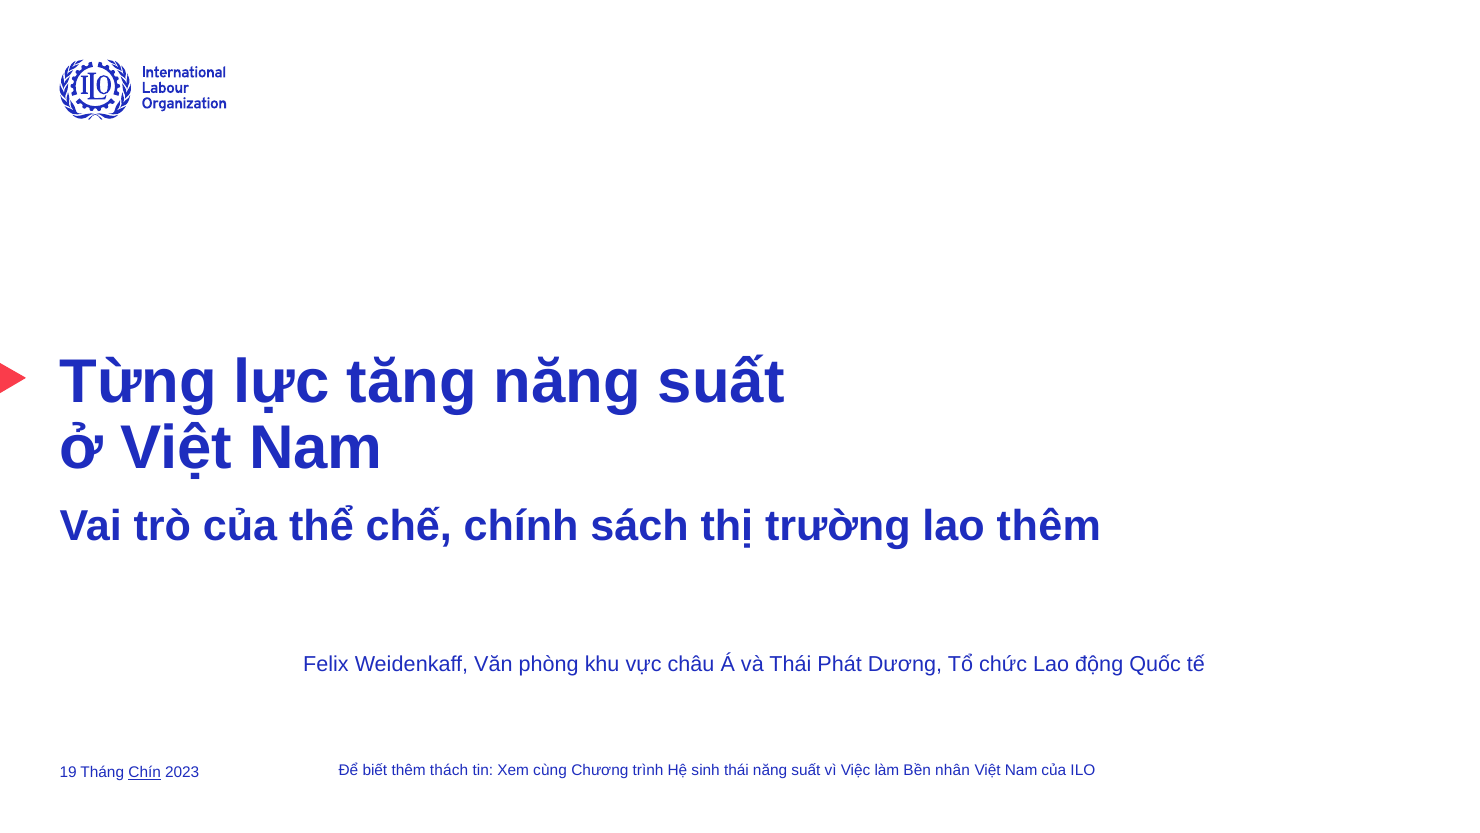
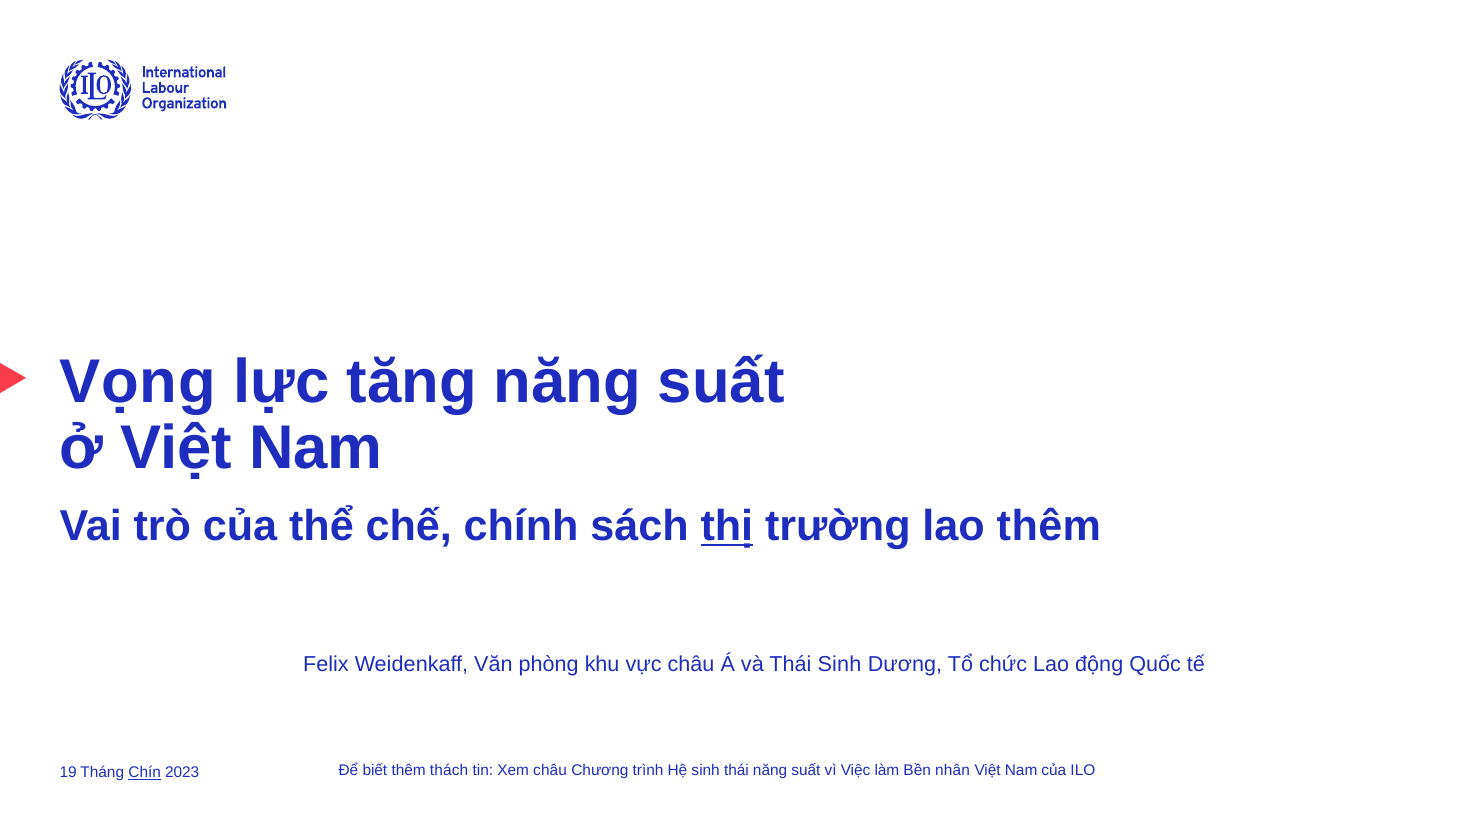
Từng: Từng -> Vọng (138, 382)
thị underline: none -> present (727, 526)
Thái Phát: Phát -> Sinh (839, 664)
Xem cùng: cùng -> châu (550, 770)
